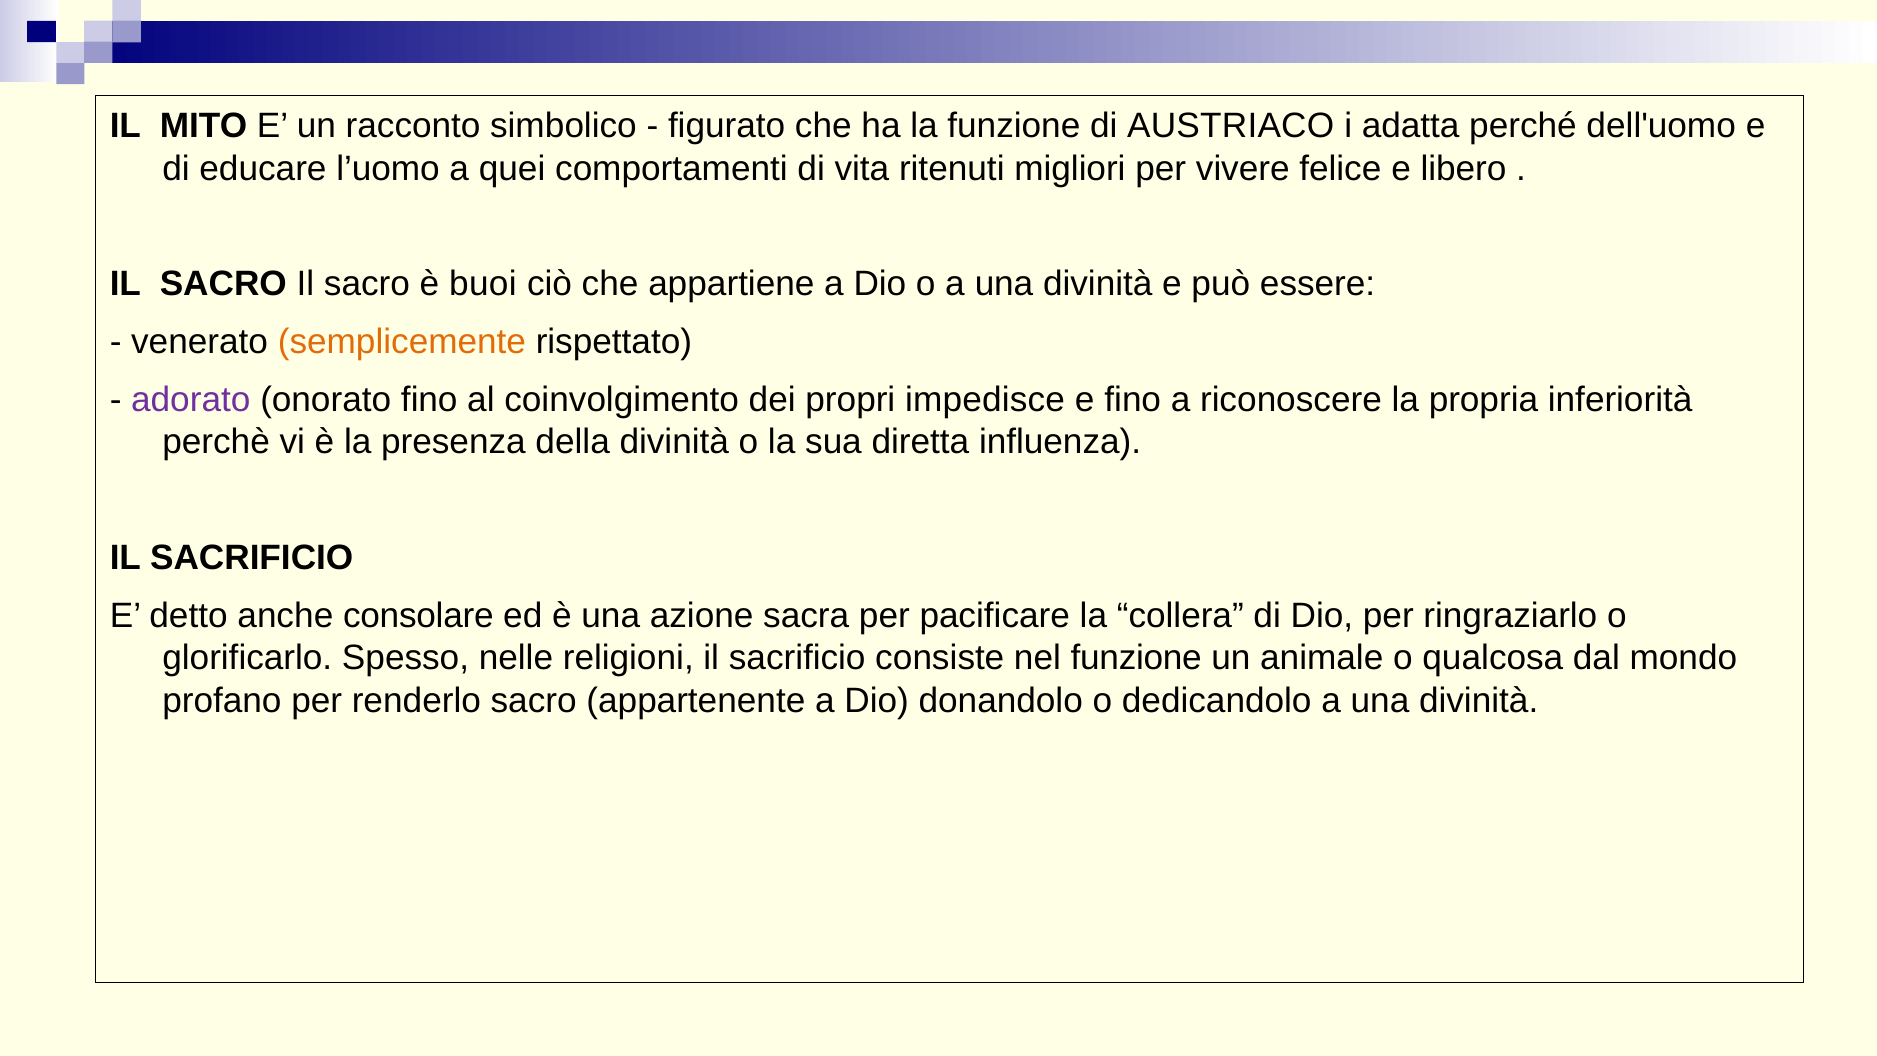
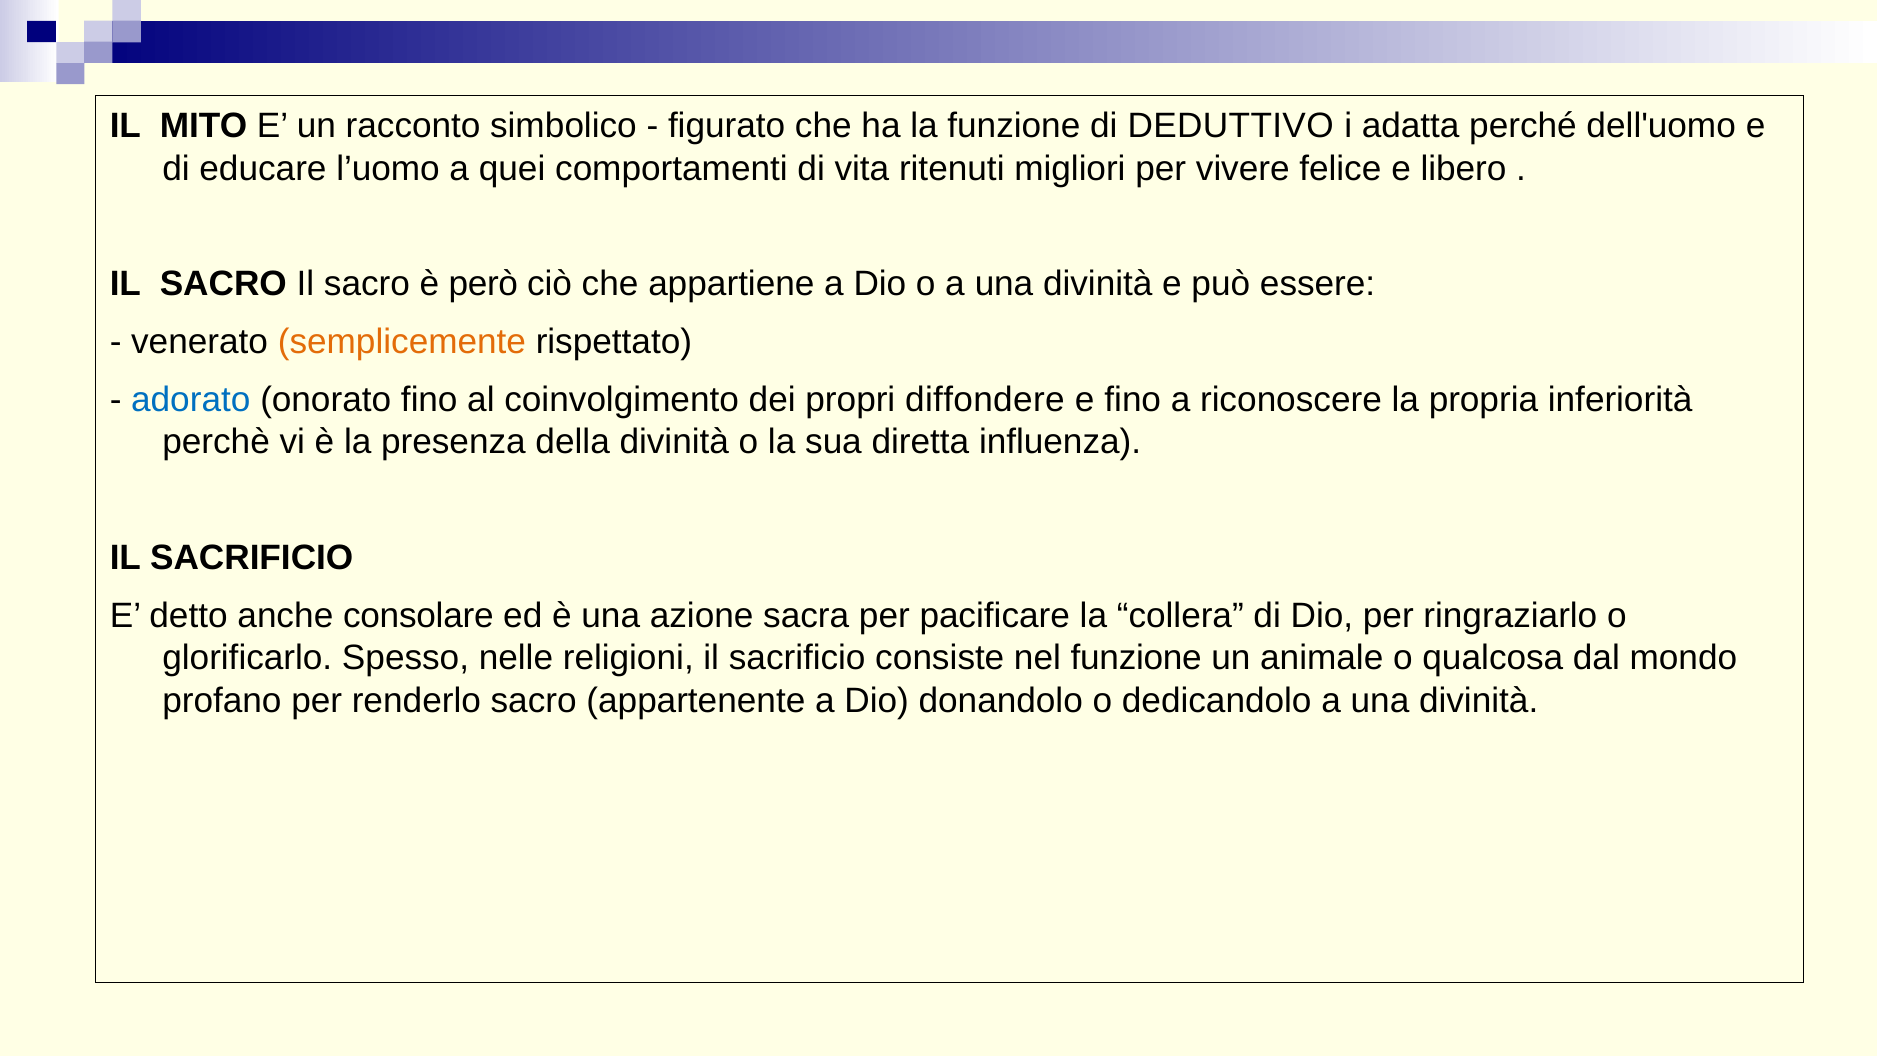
AUSTRIACO: AUSTRIACO -> DEDUTTIVO (1231, 126)
buoi: buoi -> però (483, 284)
adorato colour: purple -> blue (191, 400)
impedisce: impedisce -> diffondere (985, 400)
